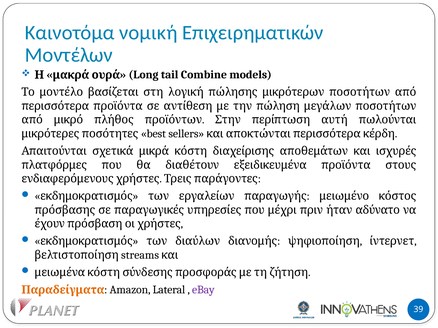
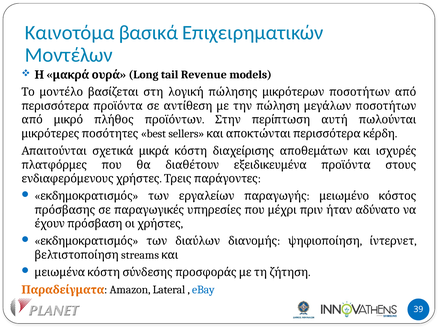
νομική: νομική -> βασικά (148, 33)
Combine: Combine -> Revenue (204, 75)
eBay colour: purple -> blue (203, 290)
